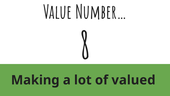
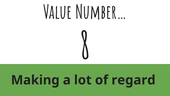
valued: valued -> regard (133, 80)
